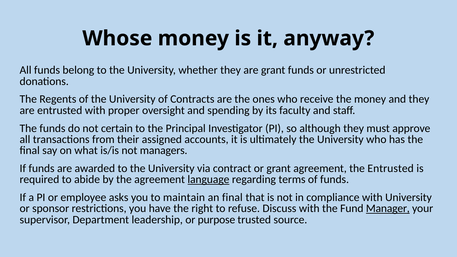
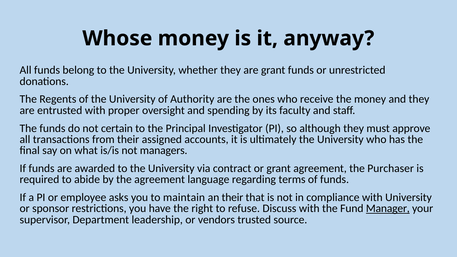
Contracts: Contracts -> Authority (192, 99)
the Entrusted: Entrusted -> Purchaser (391, 168)
language underline: present -> none (208, 180)
an final: final -> their (232, 198)
purpose: purpose -> vendors (216, 220)
